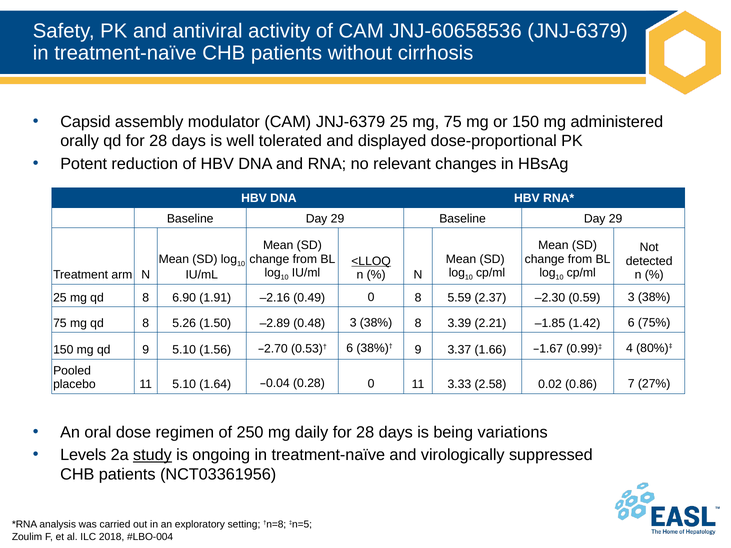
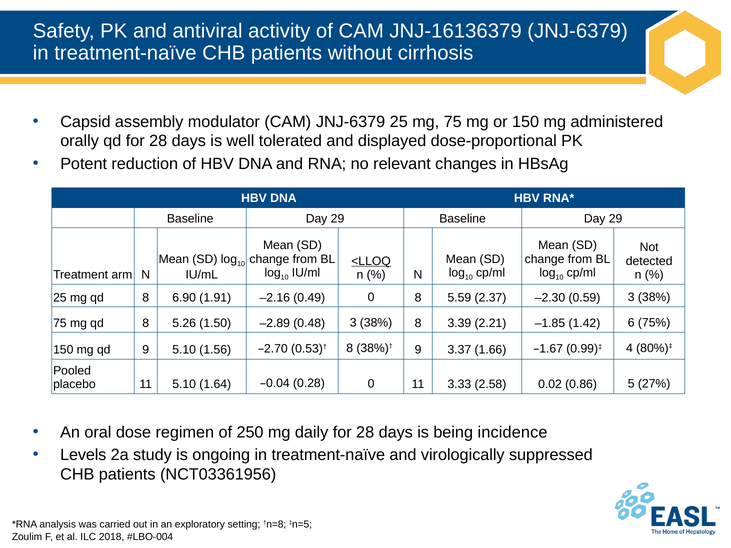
JNJ-60658536: JNJ-60658536 -> JNJ-16136379 (456, 31)
0.53)† 6: 6 -> 8 (350, 348)
7: 7 -> 5 (631, 384)
variations: variations -> incidence (513, 433)
study underline: present -> none (152, 455)
